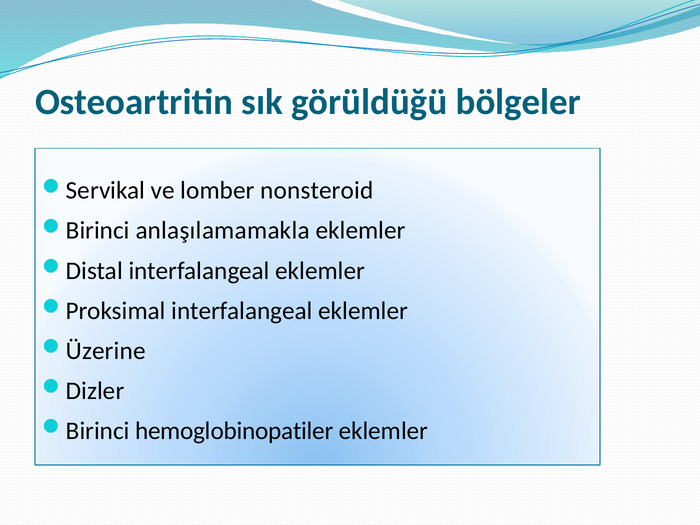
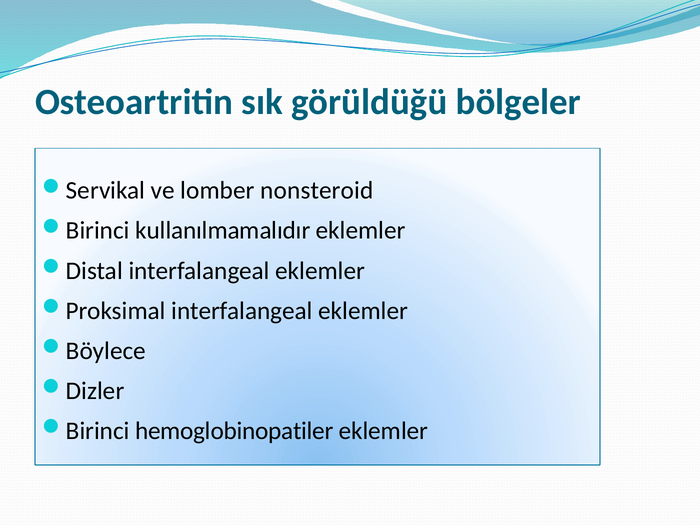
anlaşılamamakla: anlaşılamamakla -> kullanılmamalıdır (223, 231)
Üzerine: Üzerine -> Böylece (106, 351)
